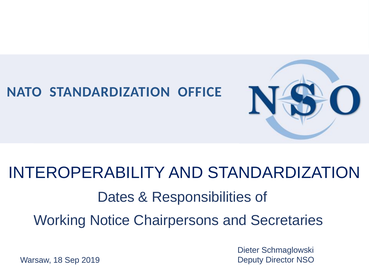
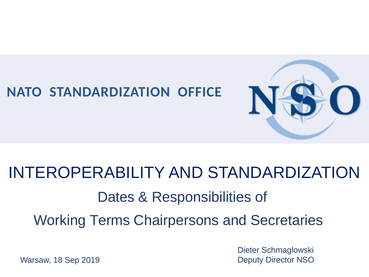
Notice: Notice -> Terms (110, 220)
